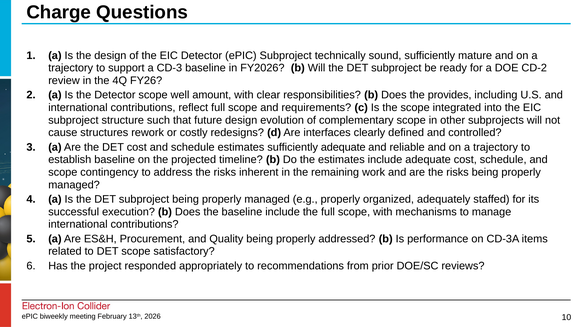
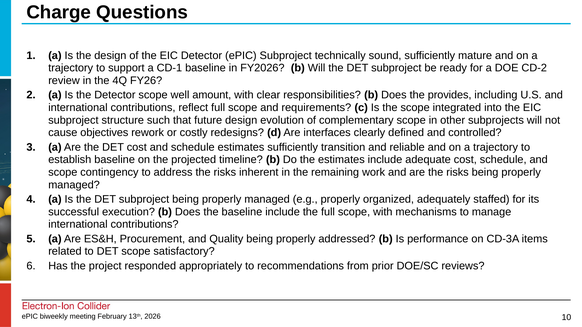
CD-3: CD-3 -> CD-1 (169, 68)
structures: structures -> objectives (104, 133)
sufficiently adequate: adequate -> transition (343, 147)
